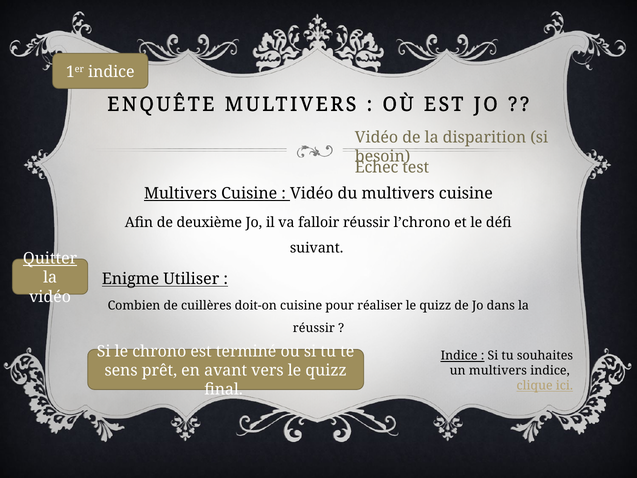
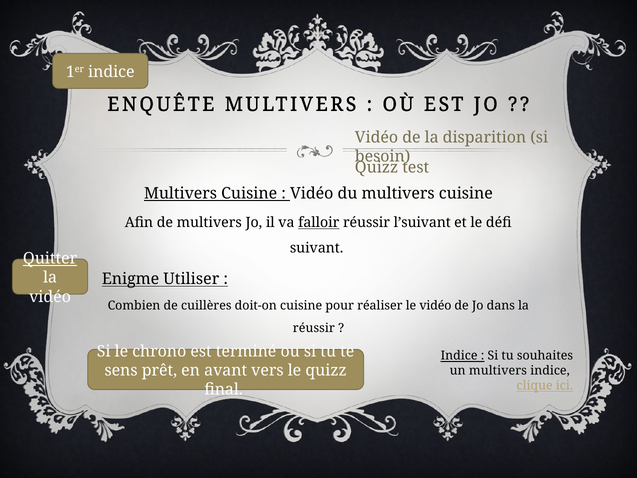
Echec: Echec -> Quizz (377, 167)
de deuxième: deuxième -> multivers (209, 222)
falloir underline: none -> present (319, 222)
l’chrono: l’chrono -> l’suivant (422, 222)
réaliser le quizz: quizz -> vidéo (435, 306)
